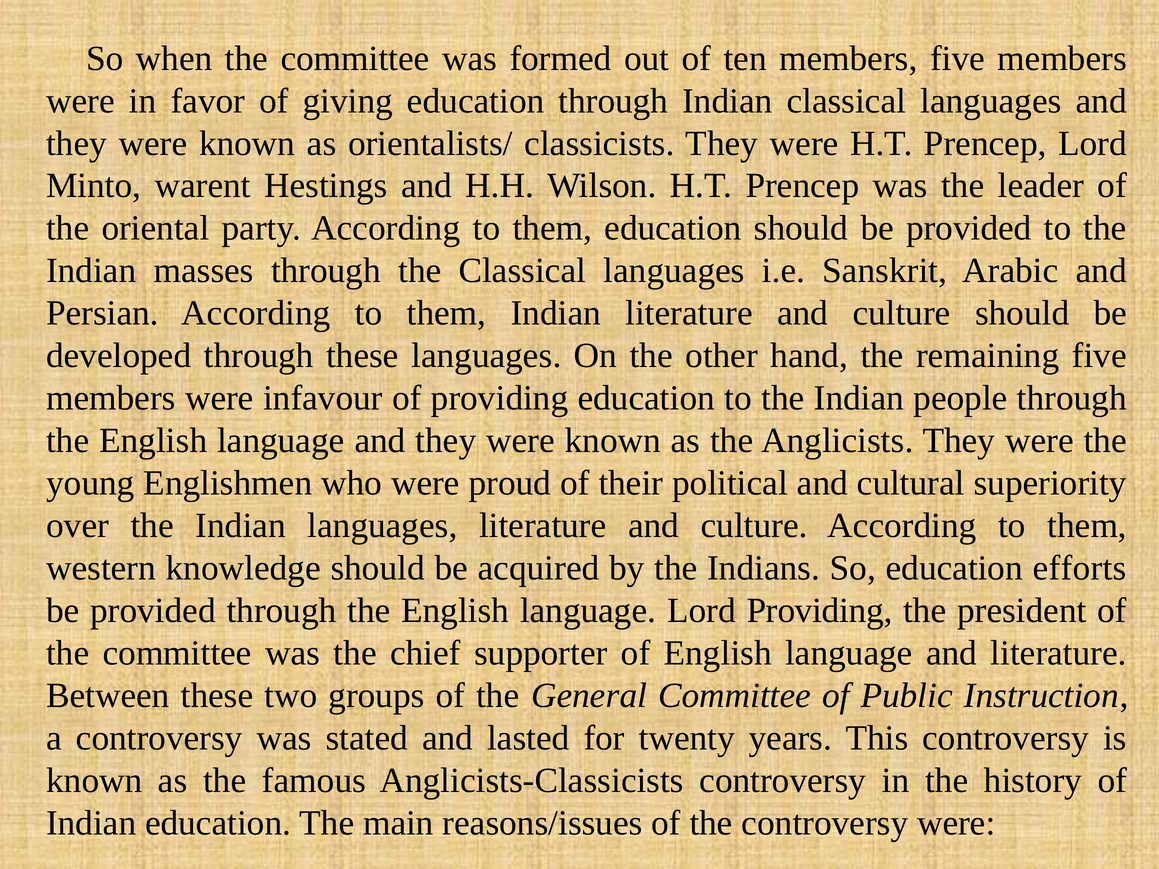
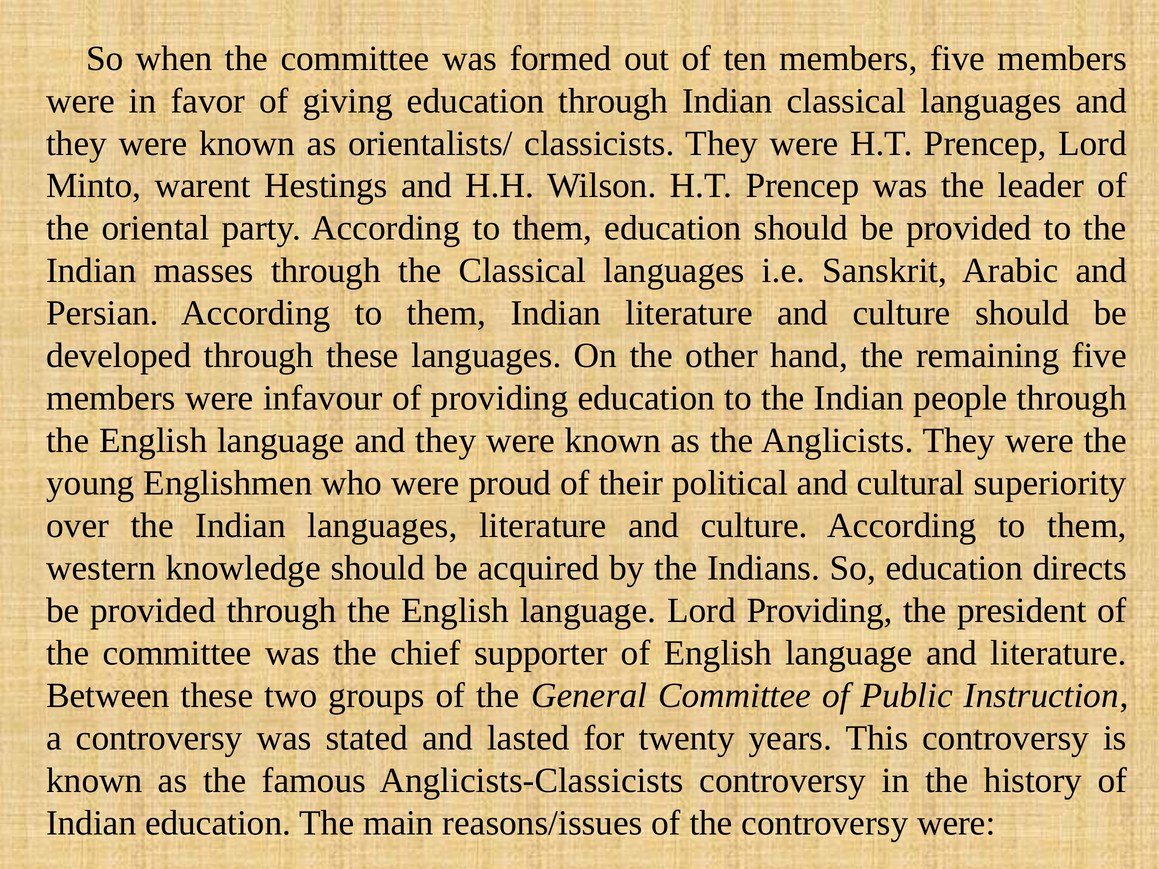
efforts: efforts -> directs (1080, 568)
